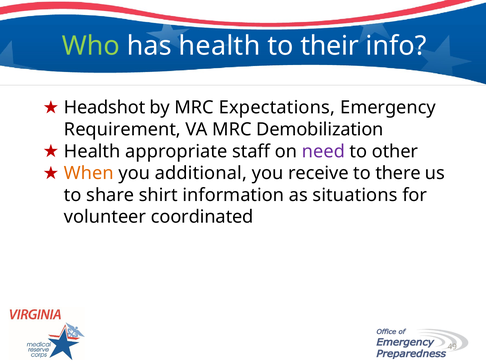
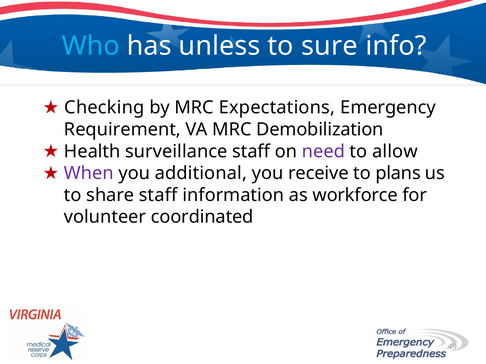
Who colour: light green -> light blue (91, 46)
has health: health -> unless (220, 46)
their: their -> sure (329, 46)
Headshot: Headshot -> Checking (104, 108)
appropriate: appropriate -> surveillance (176, 152)
other: other -> allow (395, 152)
When colour: orange -> purple (89, 173)
there: there -> plans (398, 173)
share shirt: shirt -> staff (158, 195)
situations: situations -> workforce (355, 195)
